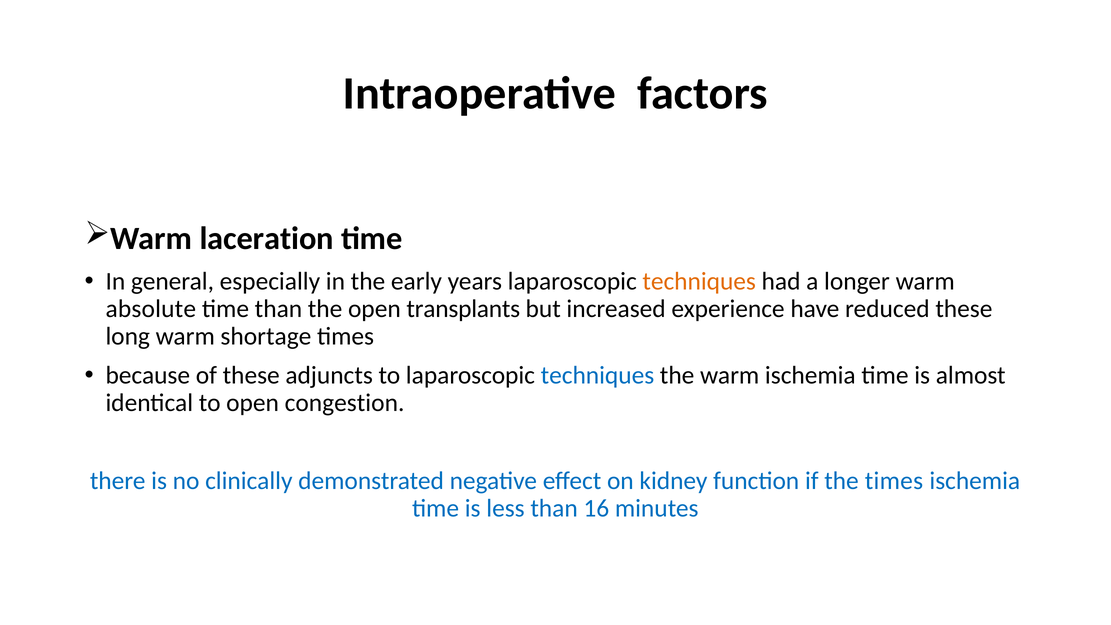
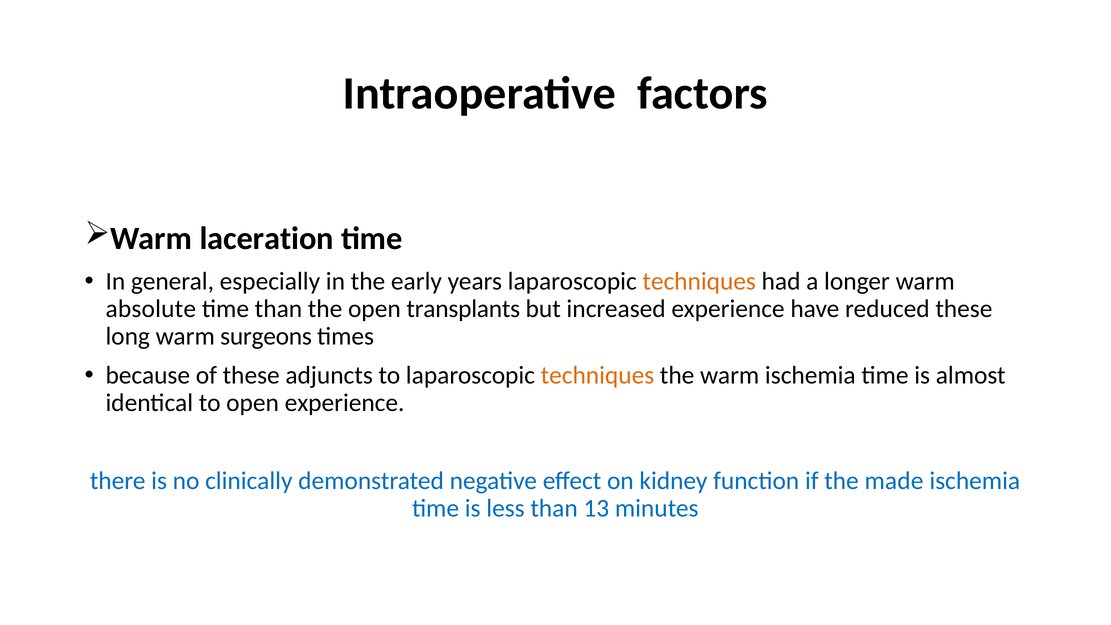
shortage: shortage -> surgeons (266, 336)
techniques colour: blue -> orange (597, 375)
open congestion: congestion -> experience (345, 403)
the times: times -> made (894, 481)
16: 16 -> 13 (596, 508)
